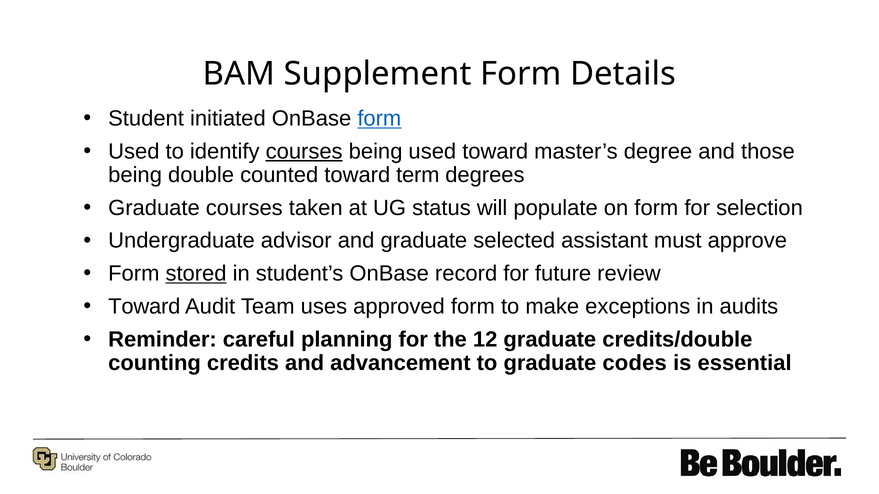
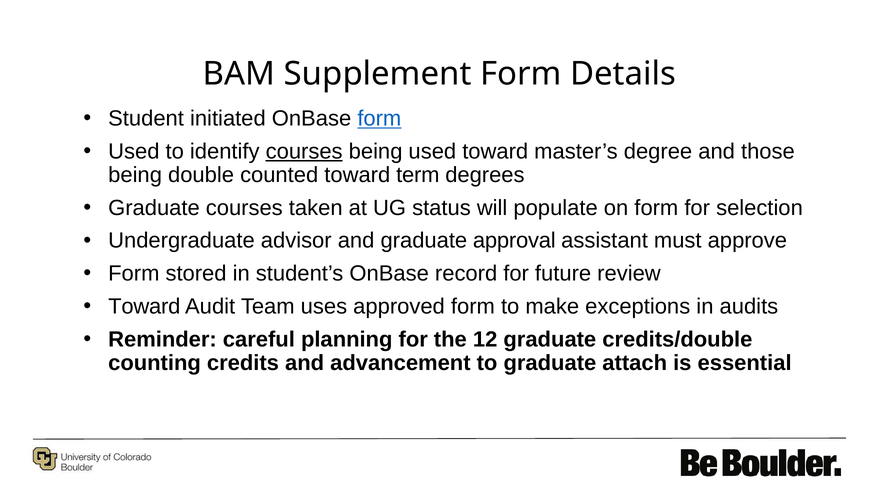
selected: selected -> approval (514, 241)
stored underline: present -> none (196, 274)
codes: codes -> attach (635, 363)
